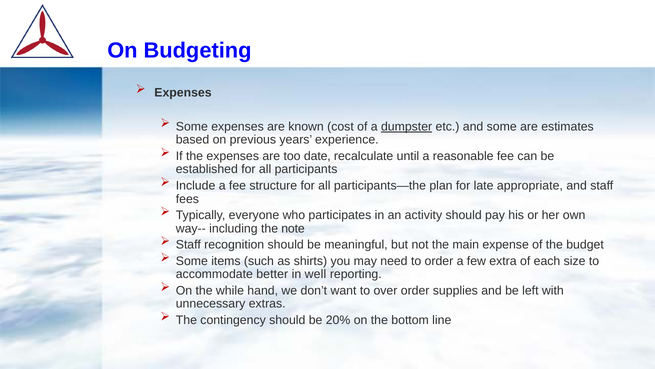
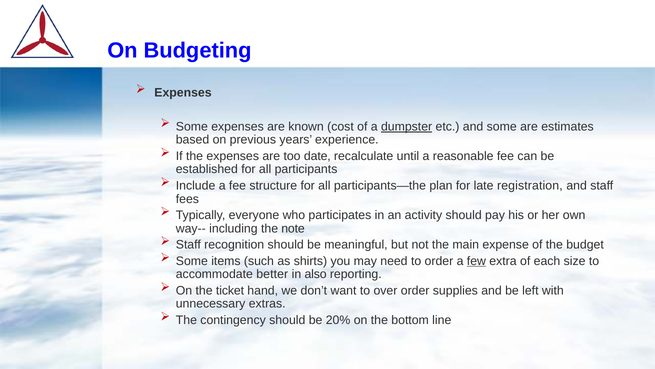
appropriate: appropriate -> registration (530, 185)
few underline: none -> present (476, 261)
well: well -> also (316, 274)
while: while -> ticket (230, 290)
